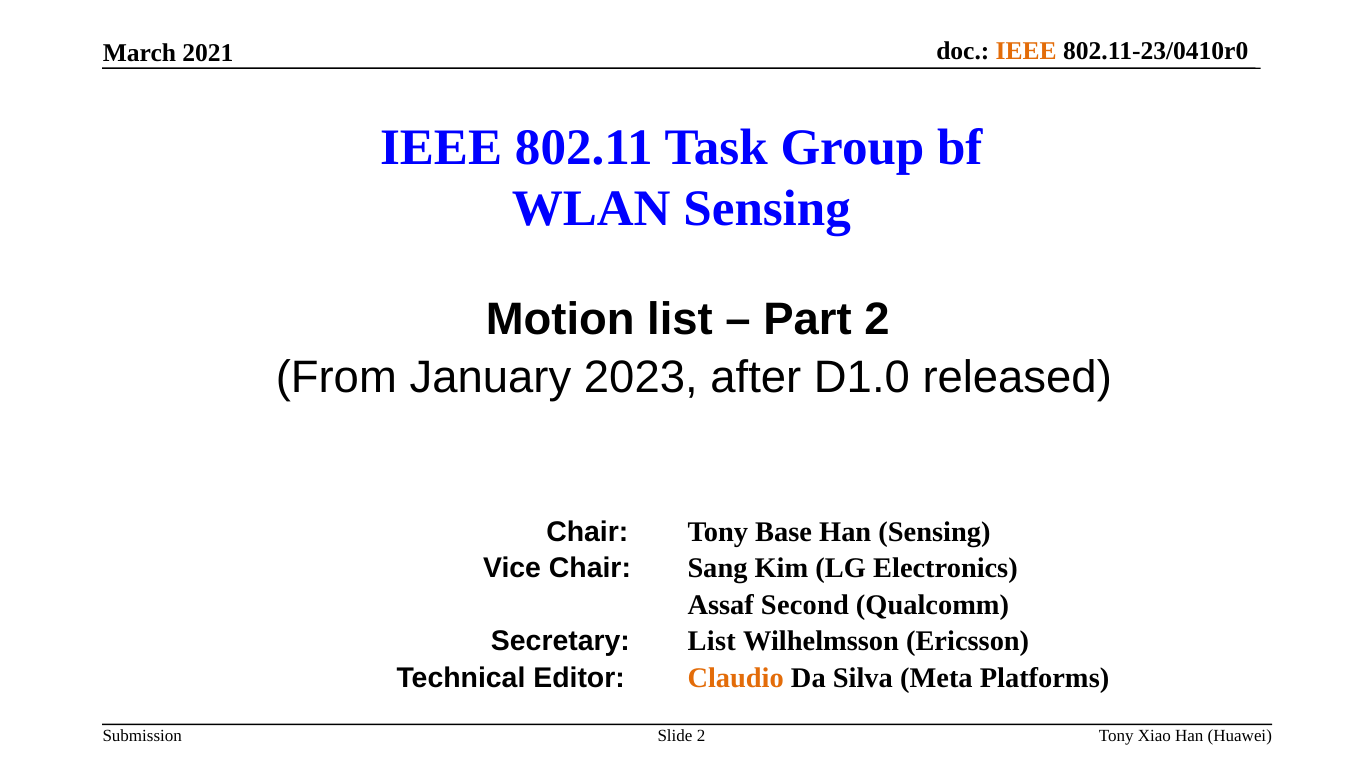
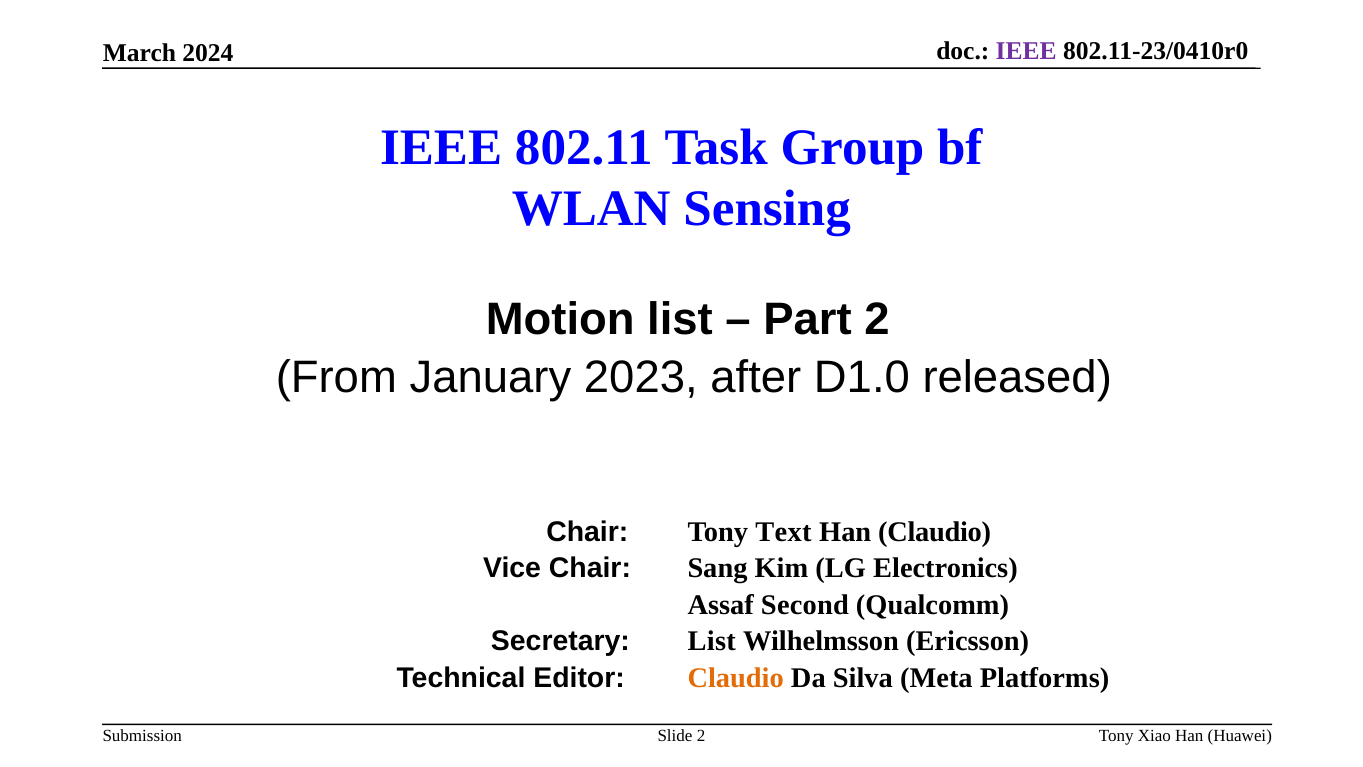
IEEE colour: orange -> purple (1026, 51)
2021: 2021 -> 2024 (208, 53)
Base: Base -> Text (783, 532)
Han Sensing: Sensing -> Claudio (935, 532)
